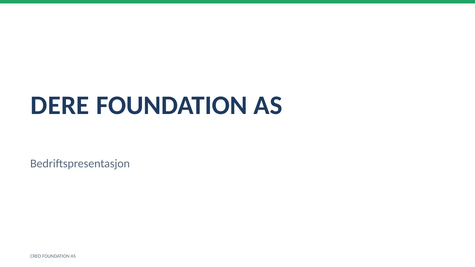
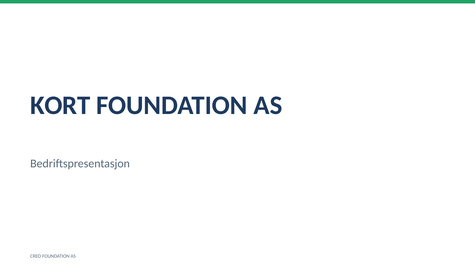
DERE: DERE -> KORT (60, 105)
